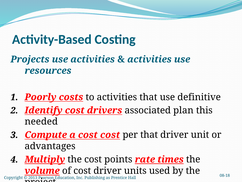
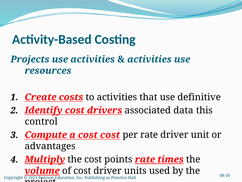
Poorly: Poorly -> Create (41, 97)
plan: plan -> data (183, 110)
needed: needed -> control (41, 121)
per that: that -> rate (149, 135)
